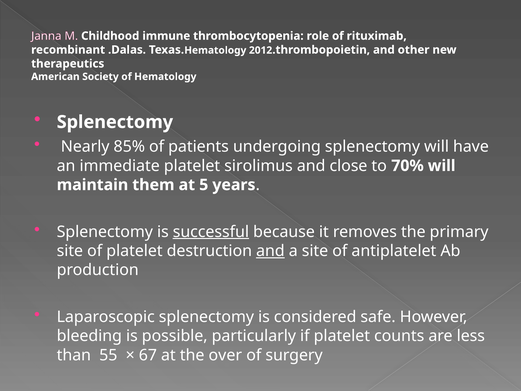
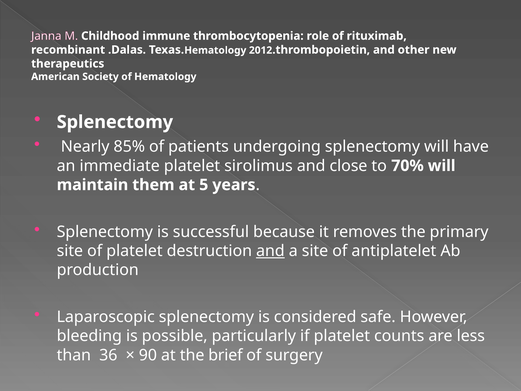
successful underline: present -> none (211, 232)
55: 55 -> 36 (108, 355)
67: 67 -> 90 (148, 355)
over: over -> brief (225, 355)
